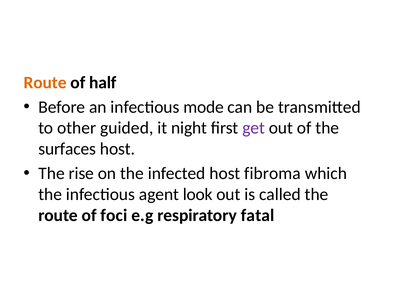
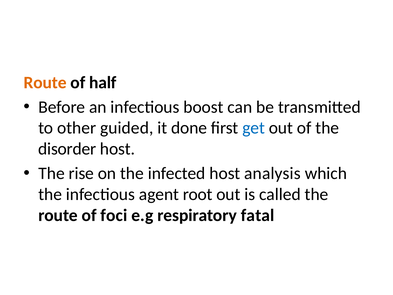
mode: mode -> boost (203, 107)
night: night -> done (189, 128)
get colour: purple -> blue (254, 128)
surfaces: surfaces -> disorder (67, 149)
fibroma: fibroma -> analysis (272, 173)
look: look -> root (198, 194)
